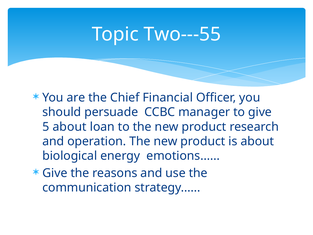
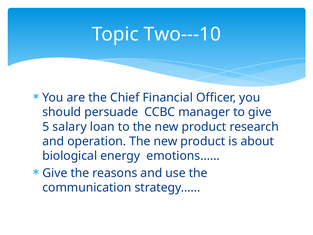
Two---55: Two---55 -> Two---10 (182, 34)
5 about: about -> salary (70, 127)
